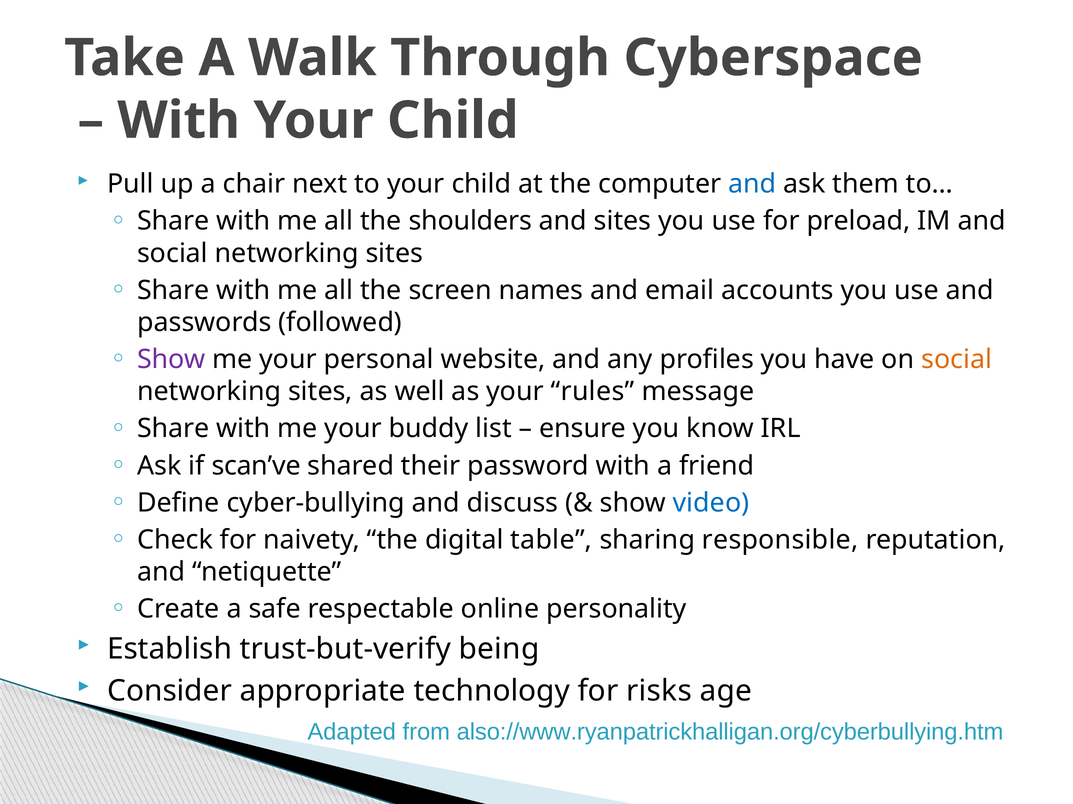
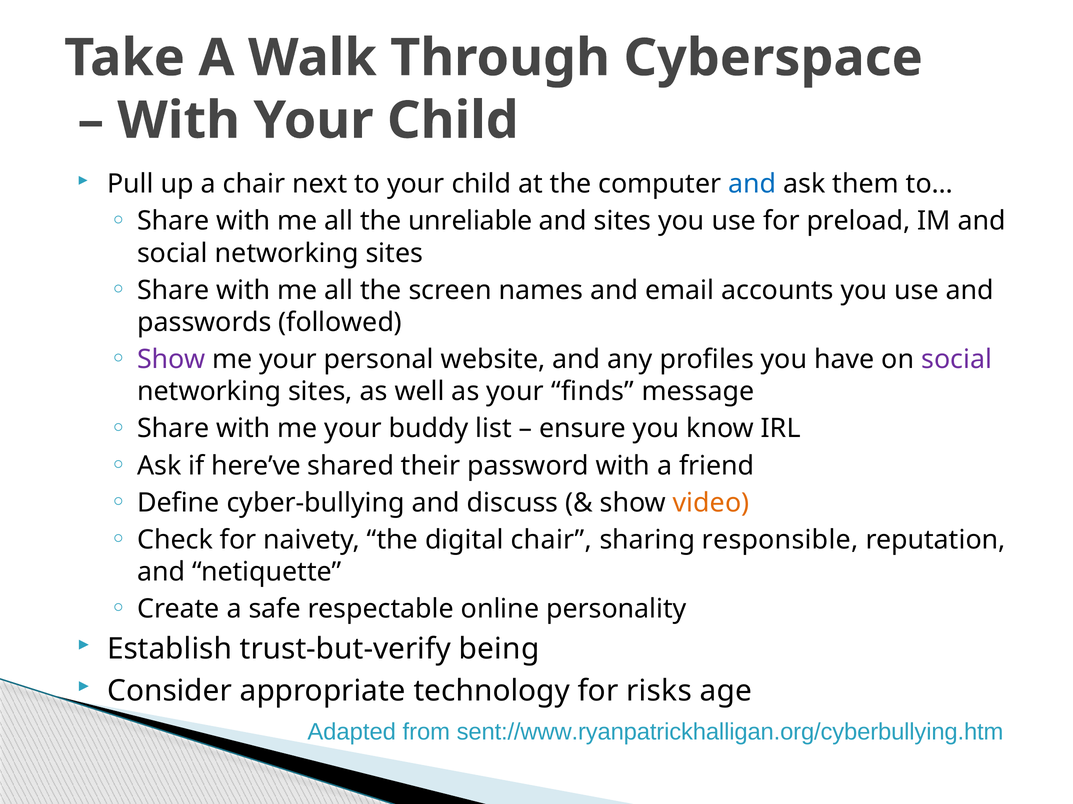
shoulders: shoulders -> unreliable (470, 221)
social colour: orange -> purple (957, 360)
rules: rules -> finds (593, 392)
scan’ve: scan’ve -> here’ve (256, 466)
video colour: blue -> orange (711, 503)
digital table: table -> chair (551, 540)
also://www.ryanpatrickhalligan.org/cyberbullying.htm: also://www.ryanpatrickhalligan.org/cyberbullying.htm -> sent://www.ryanpatrickhalligan.org/cyberbullying.htm (730, 733)
